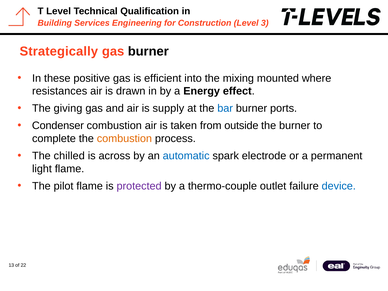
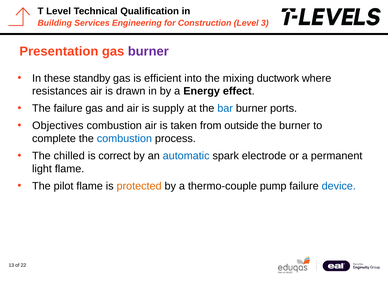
Strategically: Strategically -> Presentation (59, 51)
burner colour: black -> purple (148, 51)
positive: positive -> standby (92, 78)
mounted: mounted -> ductwork (278, 78)
The giving: giving -> failure (68, 108)
Condenser: Condenser -> Objectives (58, 126)
combustion colour: orange -> blue (124, 139)
across: across -> correct (115, 156)
protected colour: purple -> orange (139, 186)
outlet: outlet -> pump (273, 186)
